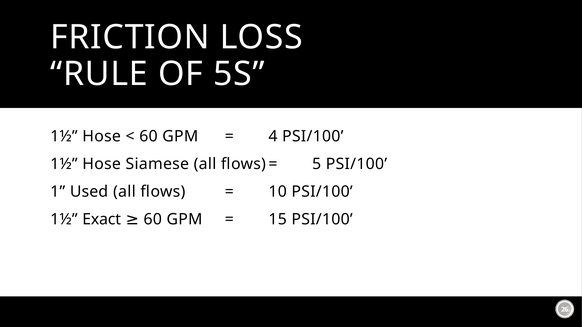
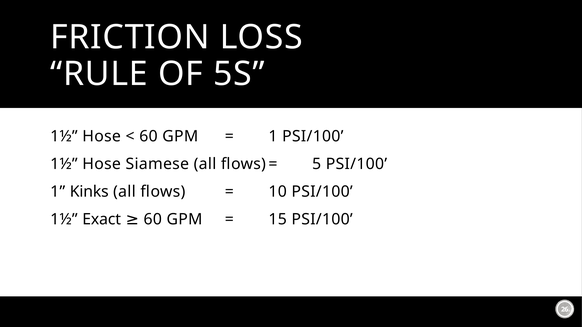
4: 4 -> 1 (273, 136)
Used: Used -> Kinks (89, 192)
